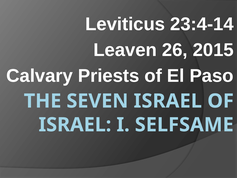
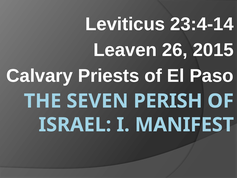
SEVEN ISRAEL: ISRAEL -> PERISH (168, 101)
SELFSAME: SELFSAME -> MANIFEST (184, 125)
